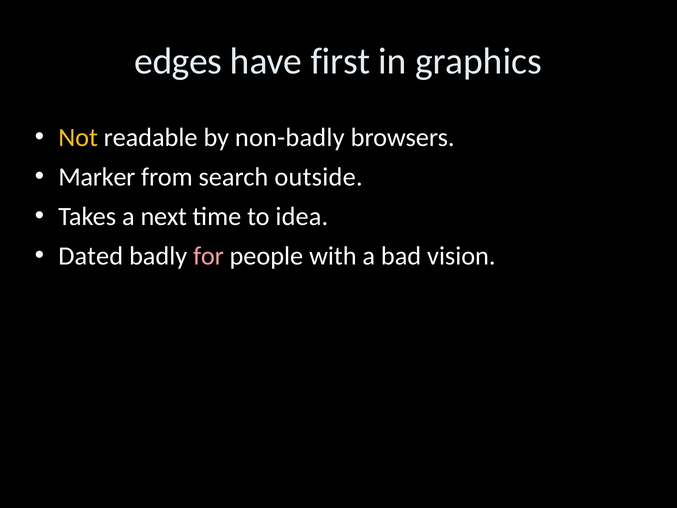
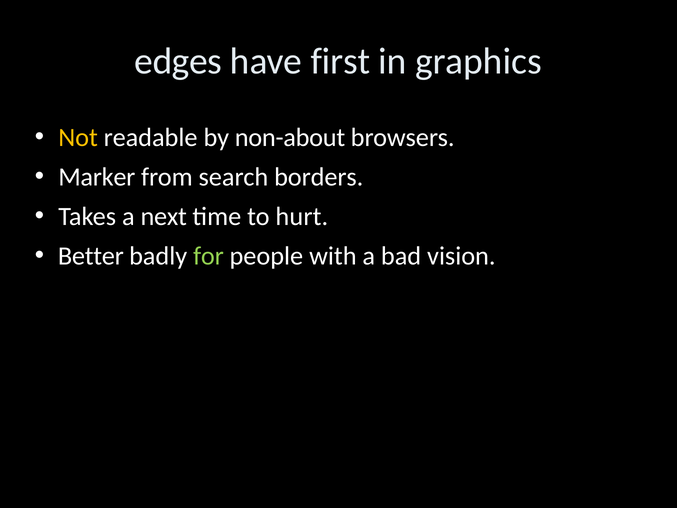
non-badly: non-badly -> non-about (290, 137)
outside: outside -> borders (319, 177)
idea: idea -> hurt (302, 216)
Dated: Dated -> Better (91, 256)
for colour: pink -> light green (208, 256)
